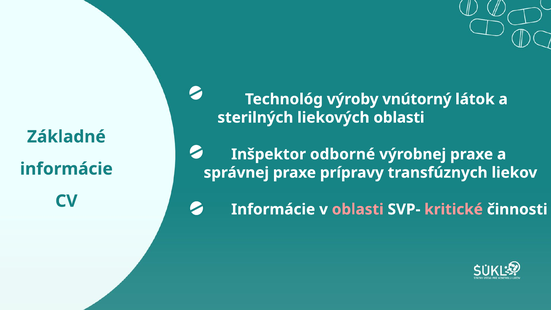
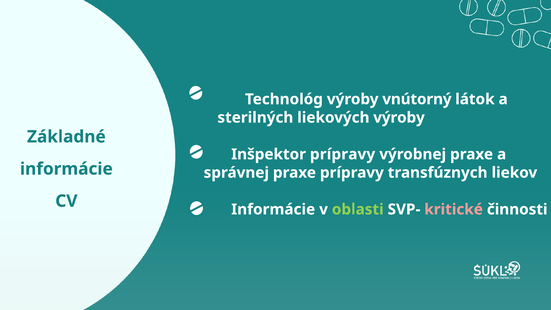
liekových oblasti: oblasti -> výroby (399, 118)
Inšpektor odborné: odborné -> prípravy (343, 154)
oblasti colour: pink -> light green (358, 209)
